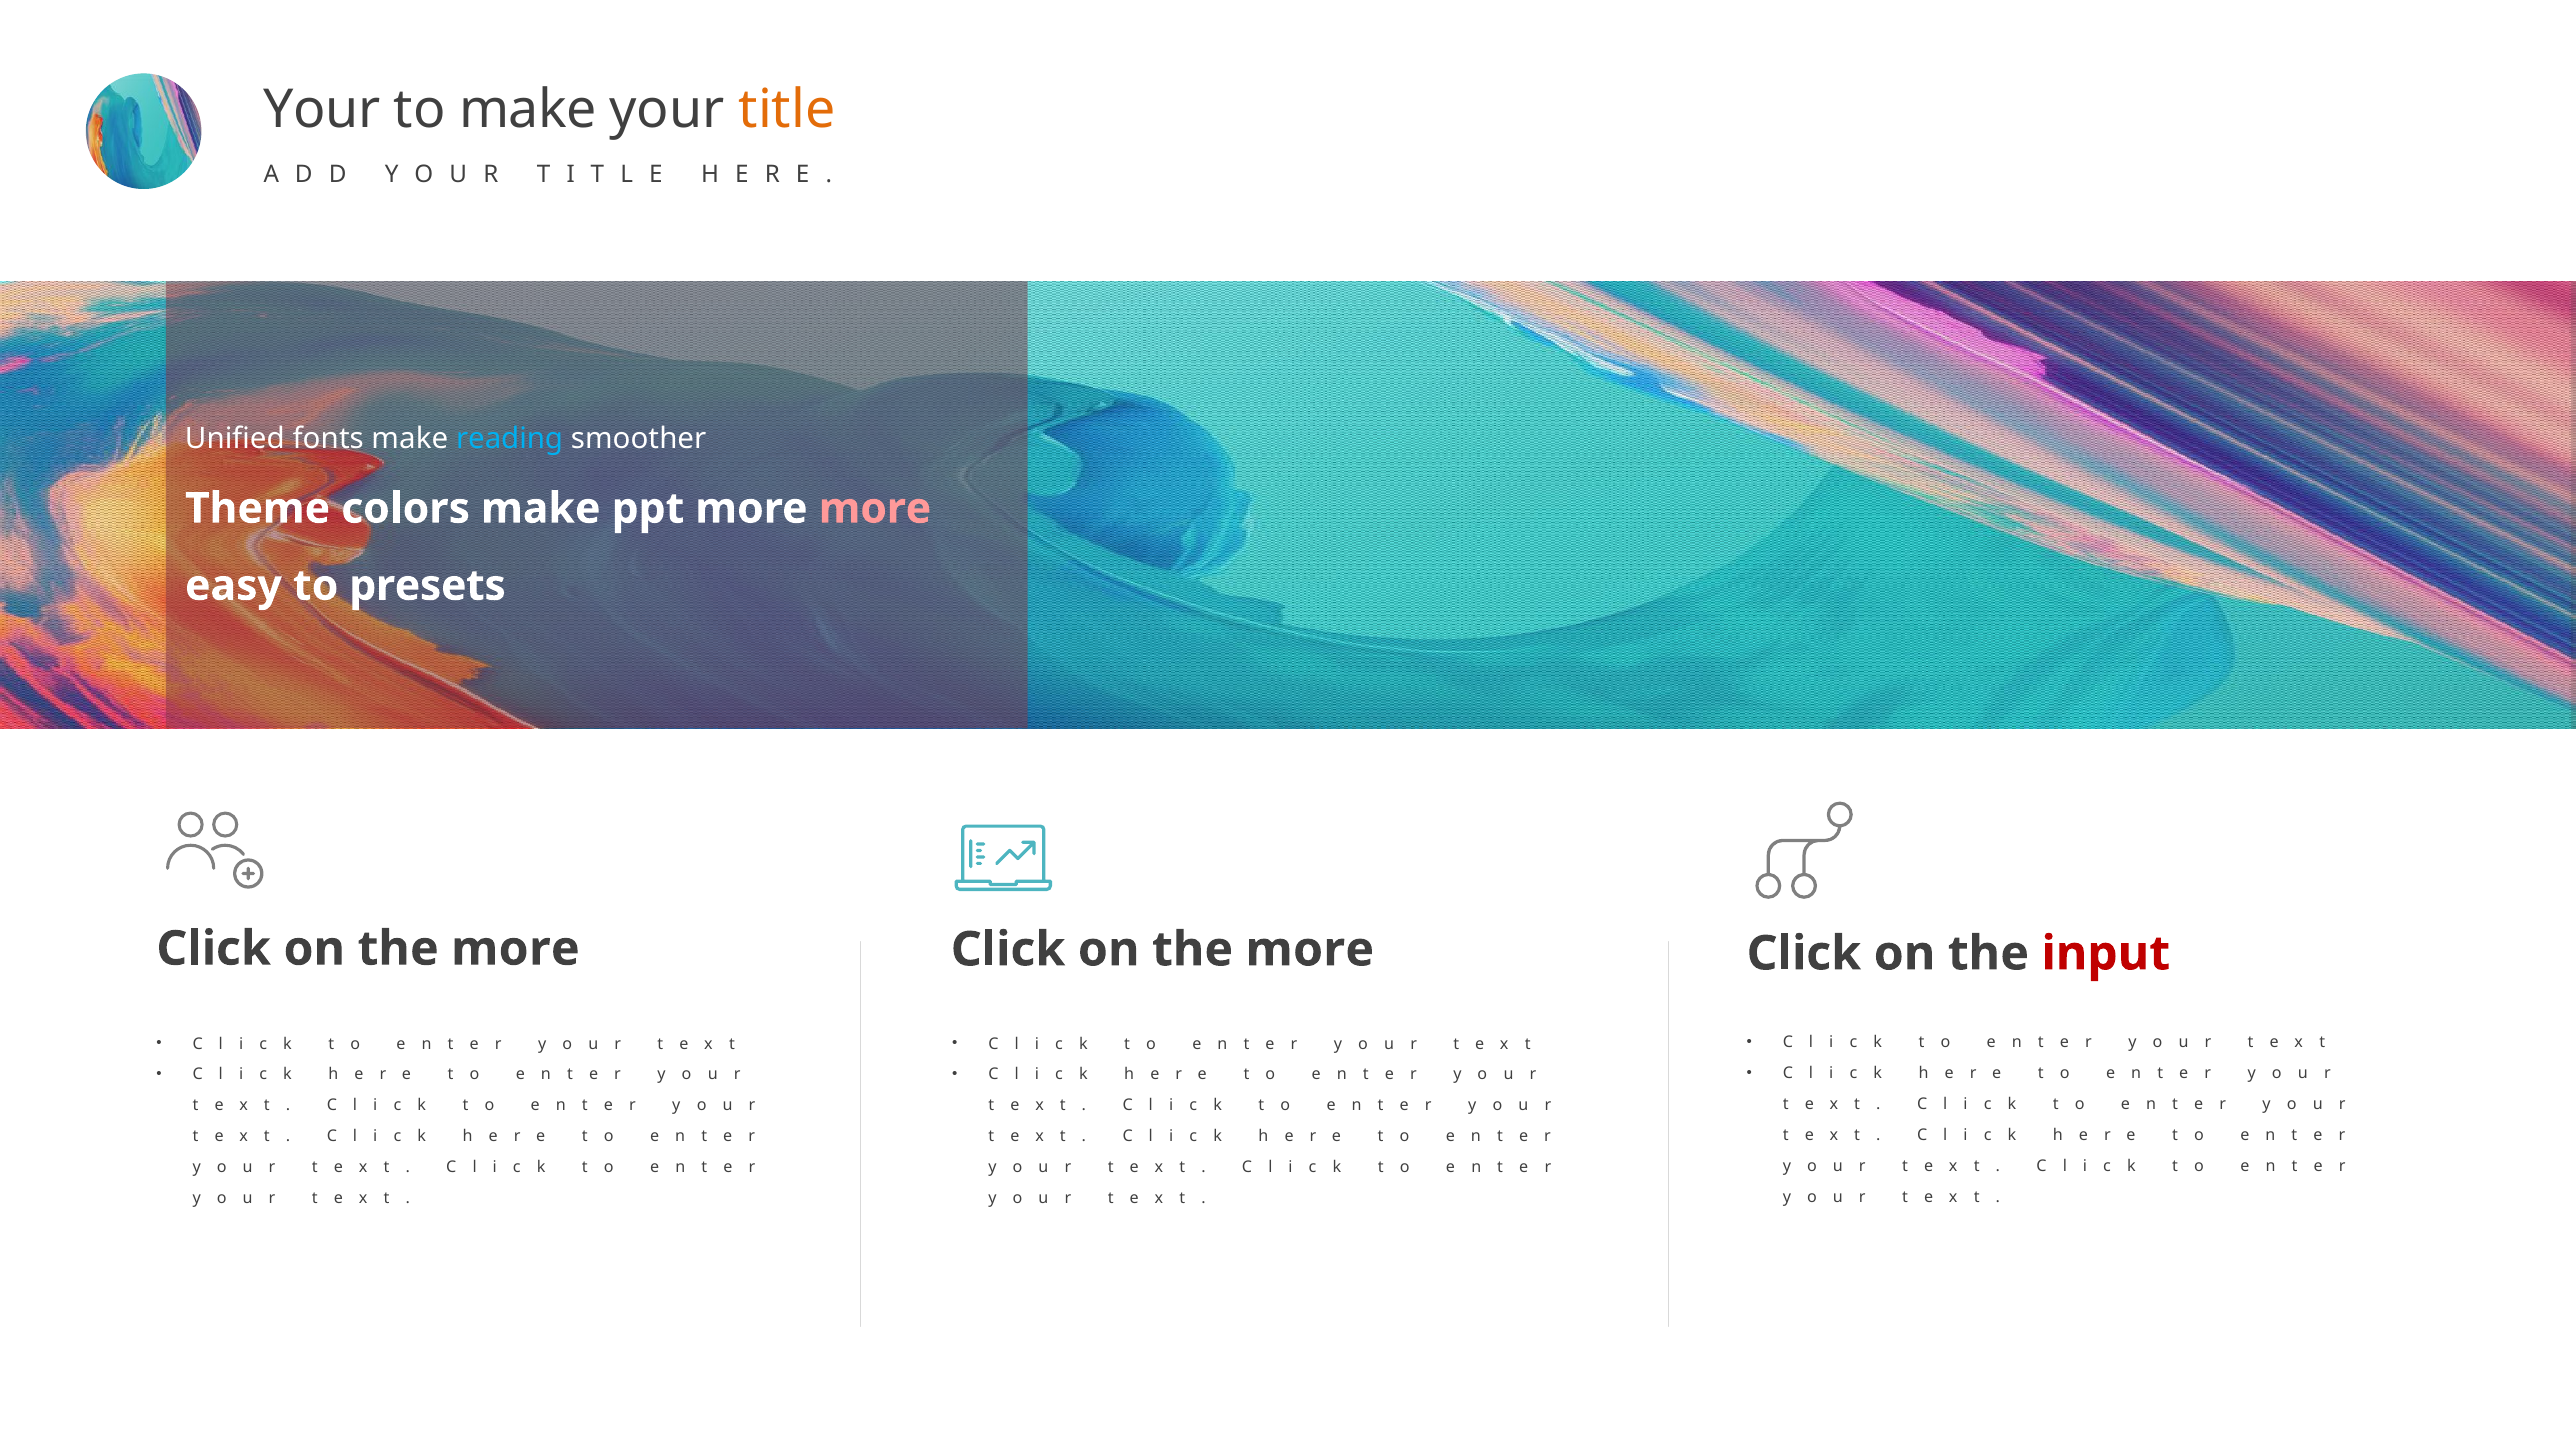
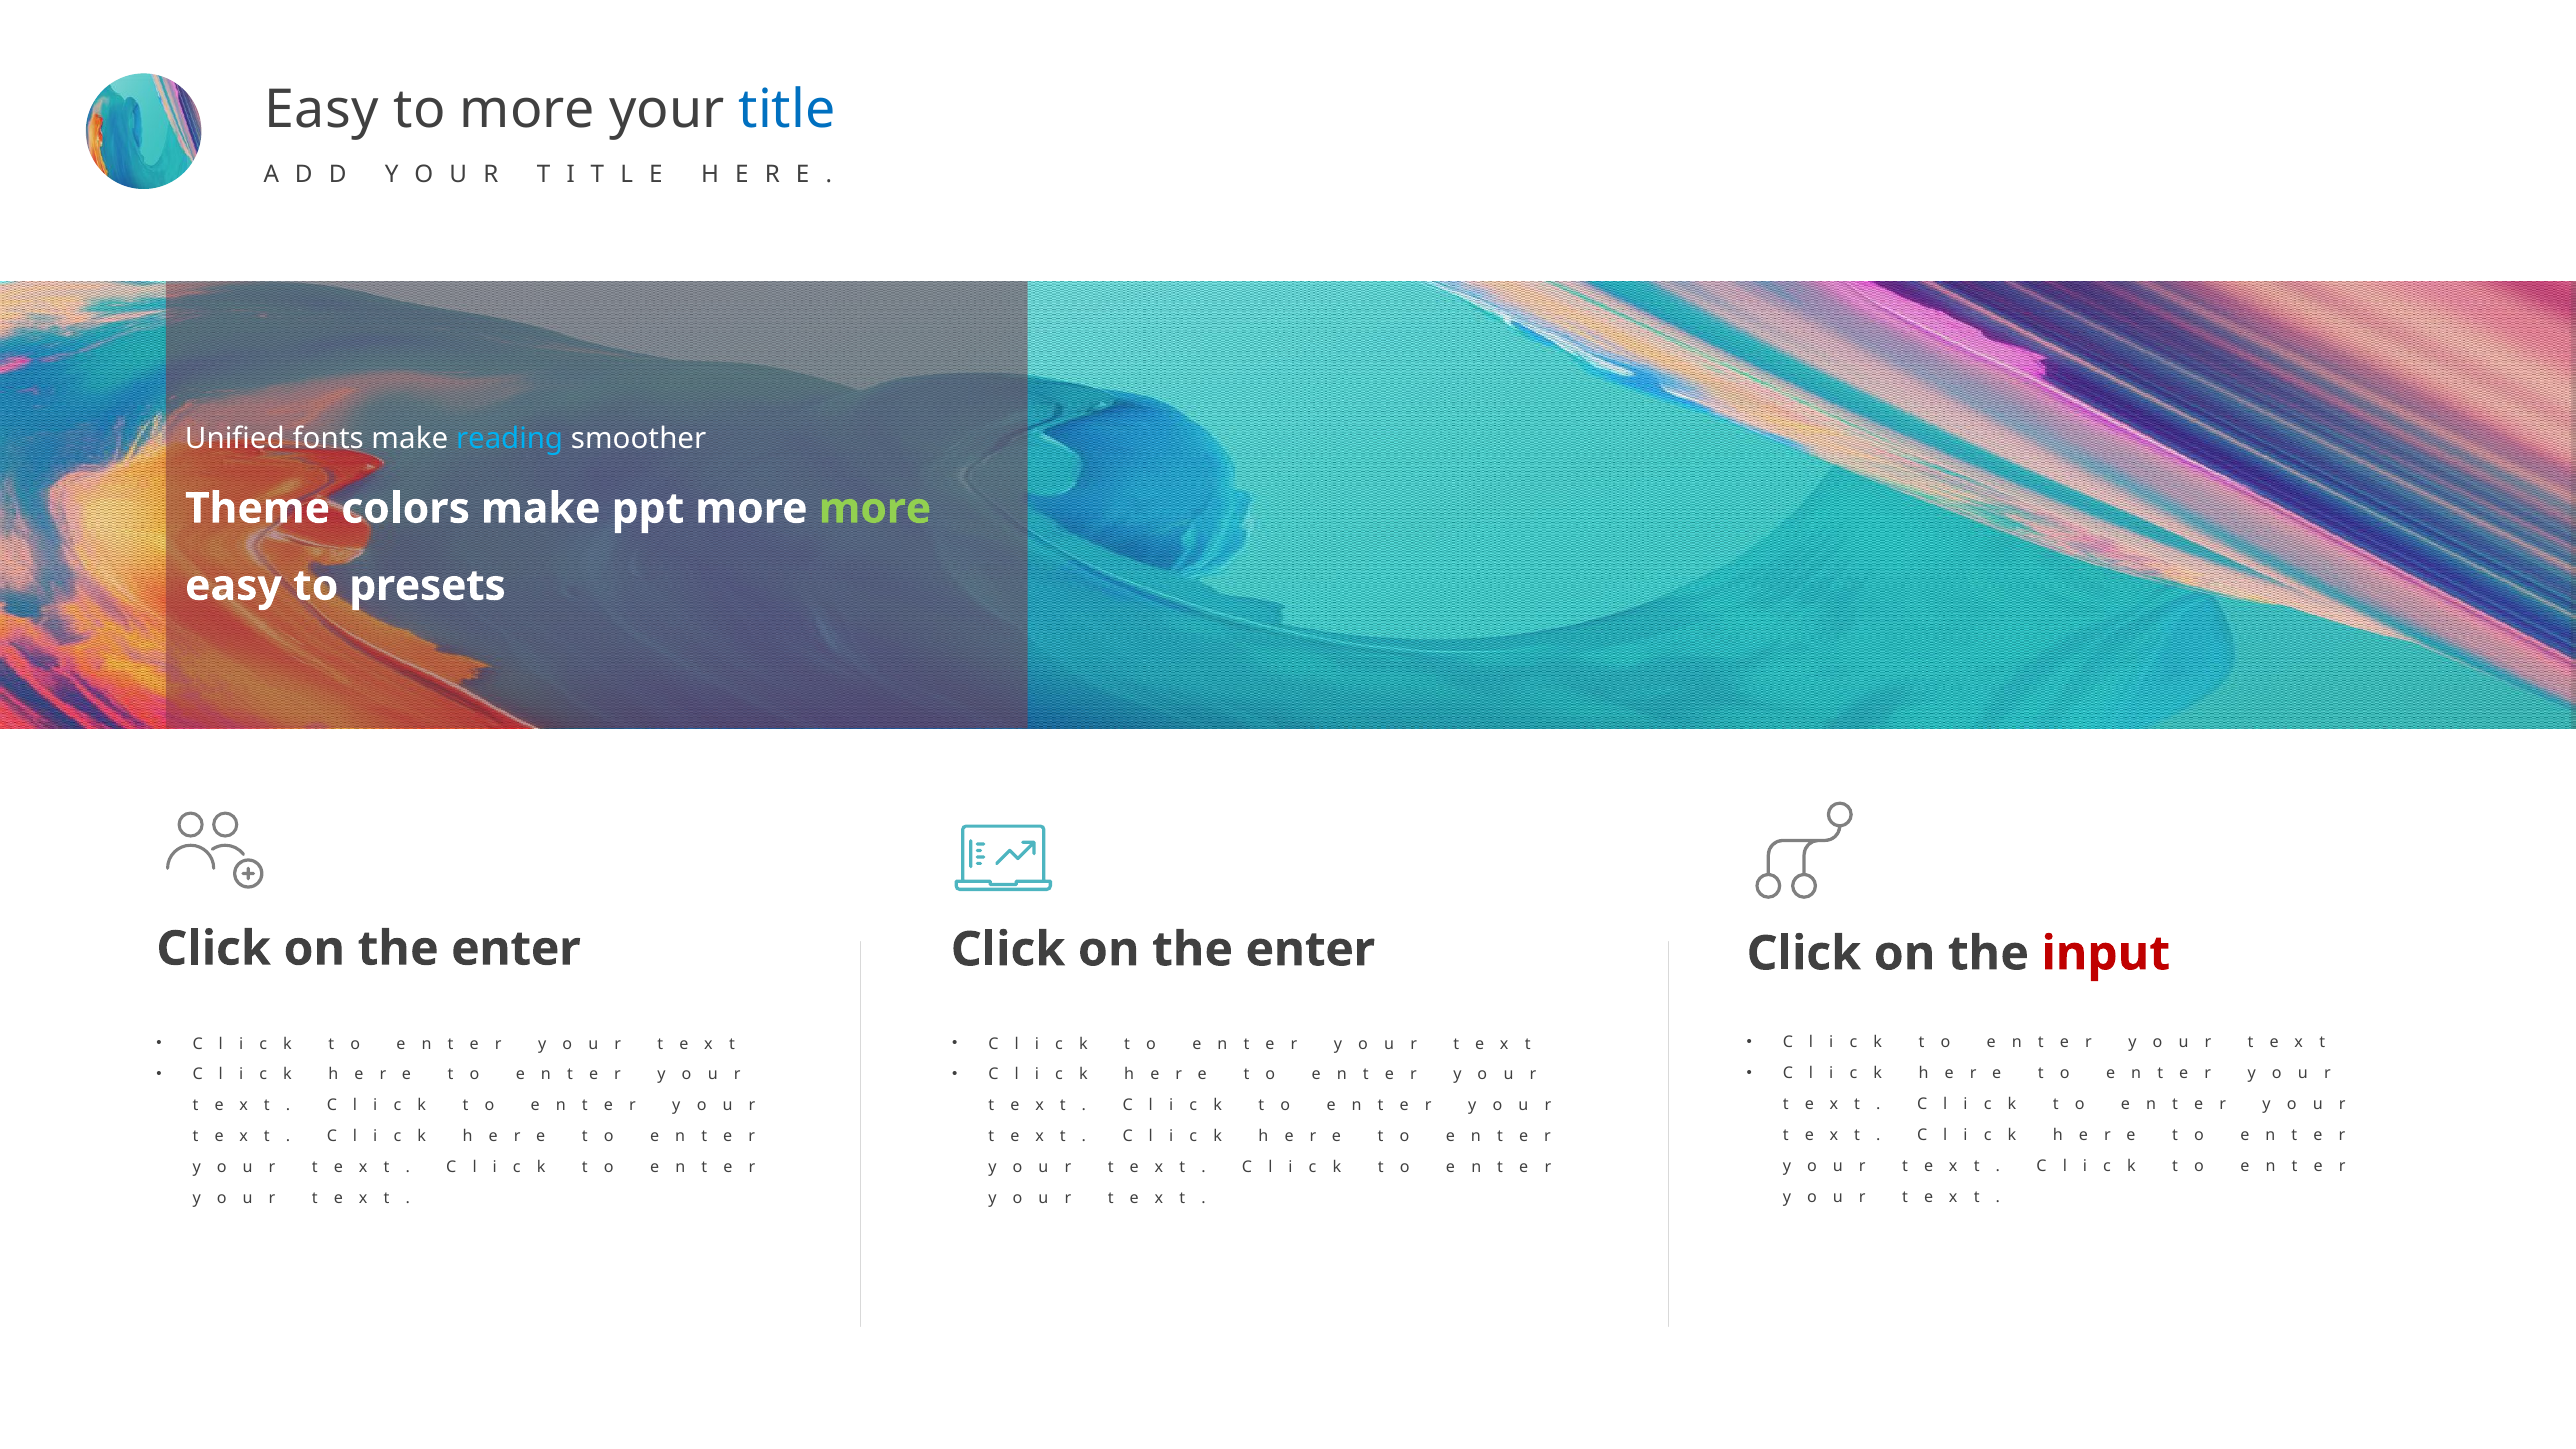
Your: Your -> Easy (321, 110)
to make: make -> more (528, 110)
title colour: orange -> blue (787, 110)
more colour: pink -> light green (875, 509)
more: more -> enter (516, 949)
more: more -> enter (1310, 950)
